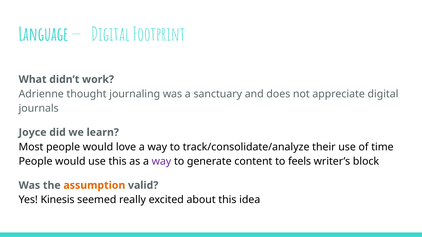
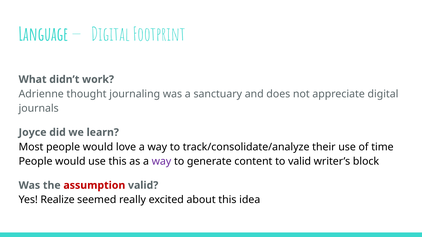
to feels: feels -> valid (300, 162)
assumption colour: orange -> red (94, 186)
Kinesis: Kinesis -> Realize (58, 200)
